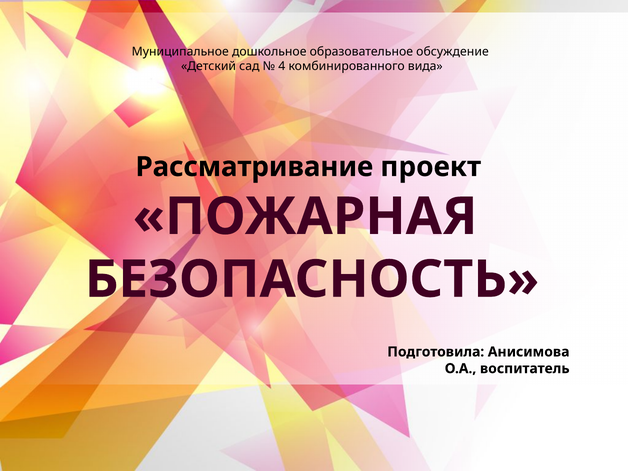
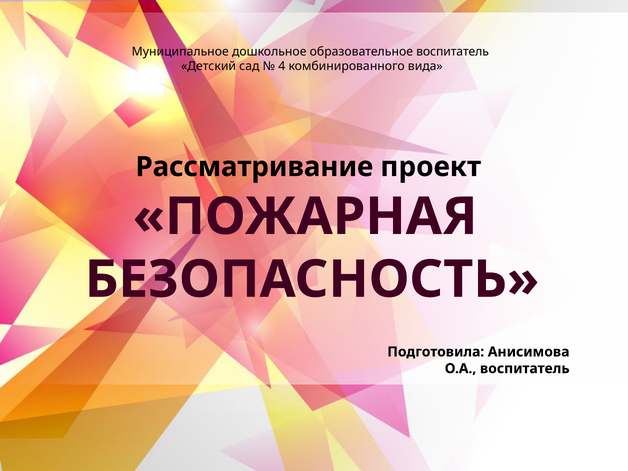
образовательное обсуждение: обсуждение -> воспитатель (453, 52)
